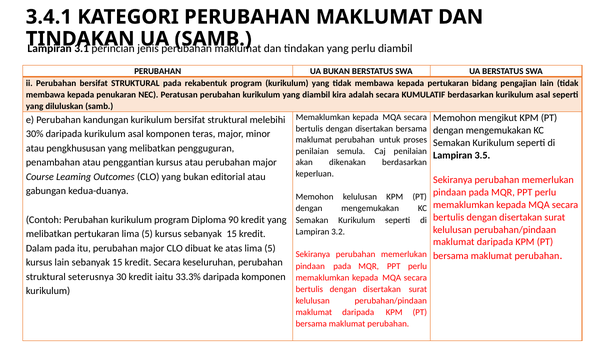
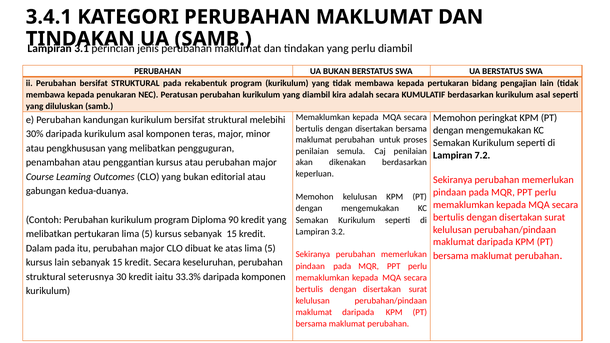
mengikut: mengikut -> peringkat (498, 118)
3.5: 3.5 -> 7.2 (482, 155)
